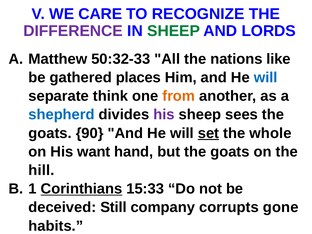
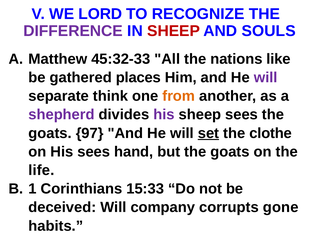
CARE: CARE -> LORD (100, 14)
SHEEP colour: green -> red (174, 31)
LORDS: LORDS -> SOULS (269, 31)
50:32-33: 50:32-33 -> 45:32-33 (121, 59)
will colour: blue -> purple (266, 78)
shepherd colour: blue -> purple (62, 115)
90: 90 -> 97 (90, 133)
whole: whole -> clothe (271, 133)
His want: want -> sees (94, 152)
hill: hill -> life (41, 170)
Corinthians underline: present -> none (81, 189)
deceived Still: Still -> Will (113, 207)
